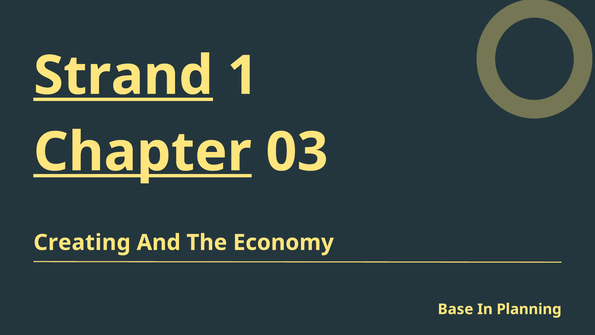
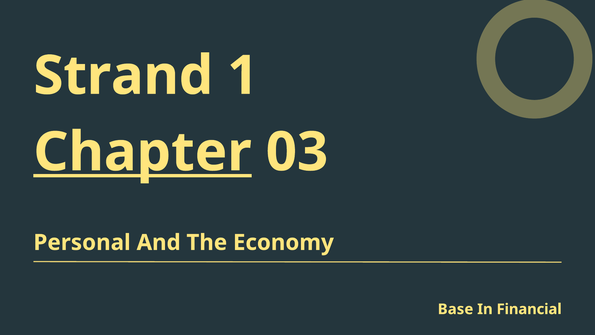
Strand underline: present -> none (123, 76)
Creating: Creating -> Personal (82, 242)
Planning: Planning -> Financial (529, 309)
